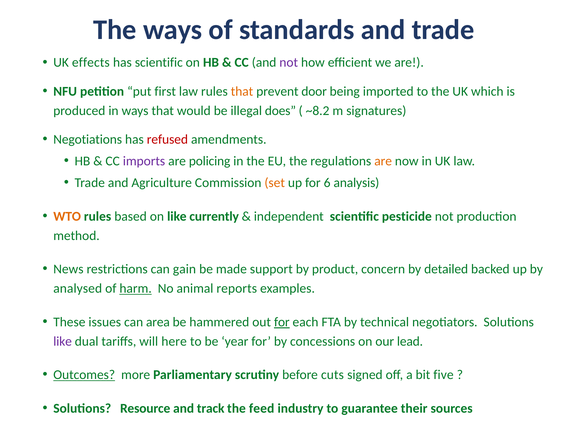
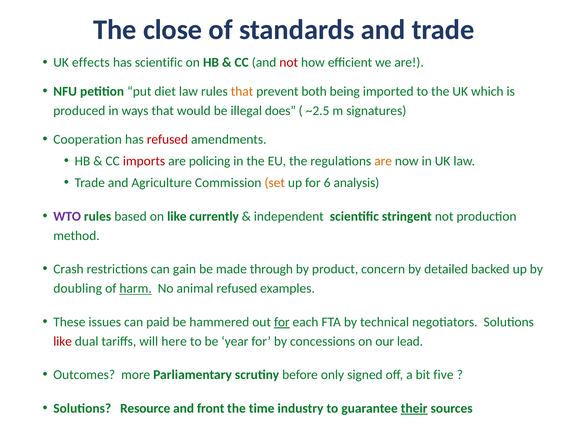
The ways: ways -> close (173, 30)
not colour: purple -> red (289, 63)
first: first -> diet (165, 91)
door: door -> both (314, 91)
~8.2: ~8.2 -> ~2.5 (318, 111)
Negotiations: Negotiations -> Cooperation (88, 139)
imports colour: purple -> red (144, 161)
WTO colour: orange -> purple (67, 216)
pesticide: pesticide -> stringent (407, 216)
News: News -> Crash (68, 269)
support: support -> through (271, 269)
analysed: analysed -> doubling (78, 288)
animal reports: reports -> refused (237, 288)
area: area -> paid (158, 322)
like colour: purple -> red (63, 341)
Outcomes underline: present -> none (84, 375)
cuts: cuts -> only (333, 375)
track: track -> front (211, 408)
feed: feed -> time (262, 408)
their underline: none -> present (414, 408)
